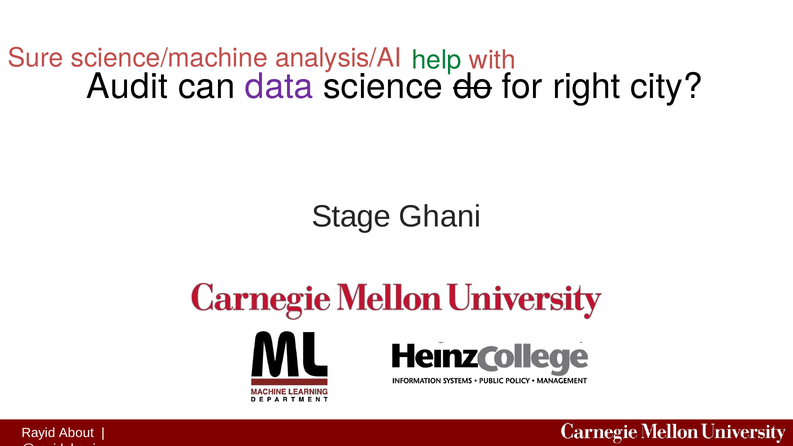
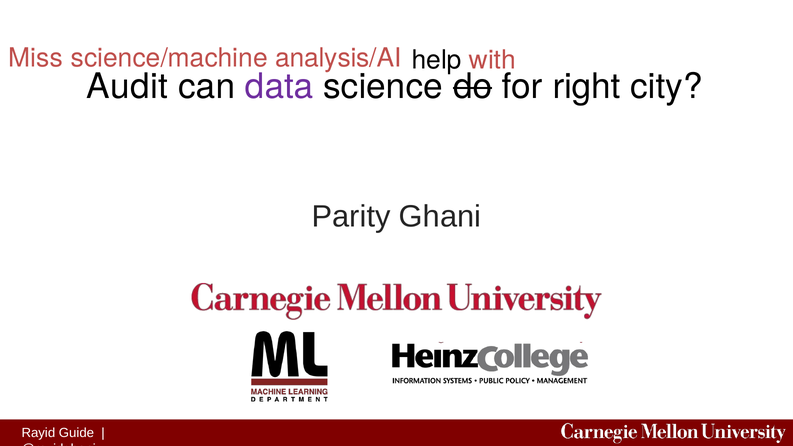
Sure: Sure -> Miss (36, 58)
help colour: green -> black (437, 60)
Stage: Stage -> Parity (351, 217)
About: About -> Guide (76, 433)
